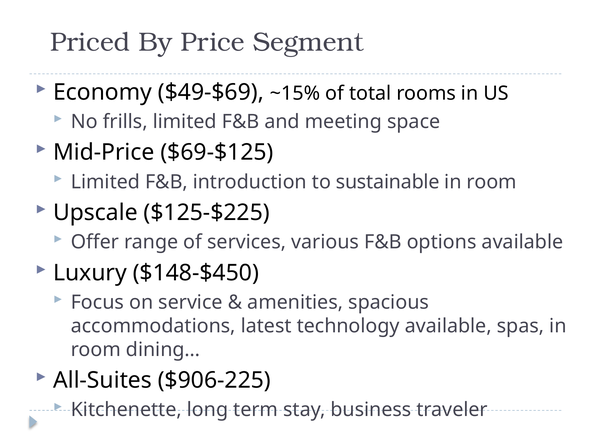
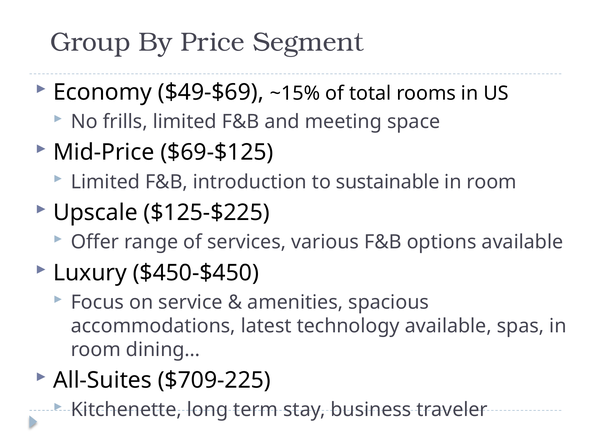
Priced: Priced -> Group (90, 42)
$148-$450: $148-$450 -> $450-$450 (196, 273)
$906-225: $906-225 -> $709-225 (214, 381)
